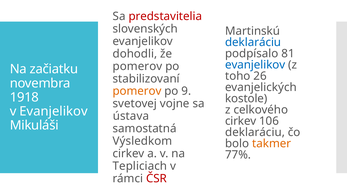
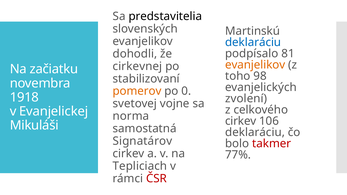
predstavitelia colour: red -> black (165, 16)
evanjelikov colour: blue -> orange (255, 65)
pomerov: pomerov -> cirkevnej (137, 66)
26: 26 -> 98 (260, 76)
9: 9 -> 0 (186, 91)
kostole: kostole -> zvolení (246, 99)
v Evanjelikov: Evanjelikov -> Evanjelickej (54, 111)
ústava: ústava -> norma (131, 116)
Výsledkom: Výsledkom -> Signatárov (142, 141)
takmer colour: orange -> red (272, 144)
